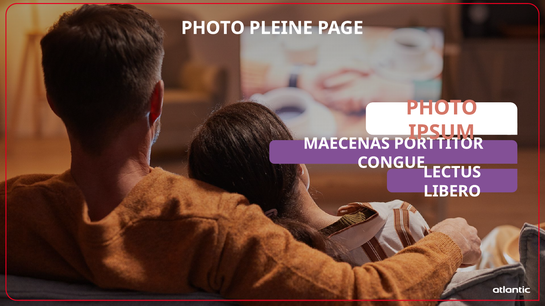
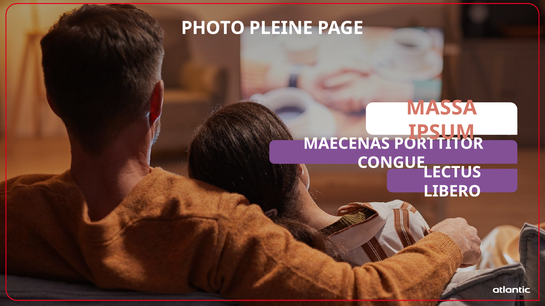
PHOTO: PHOTO -> MASSA (441, 108)
